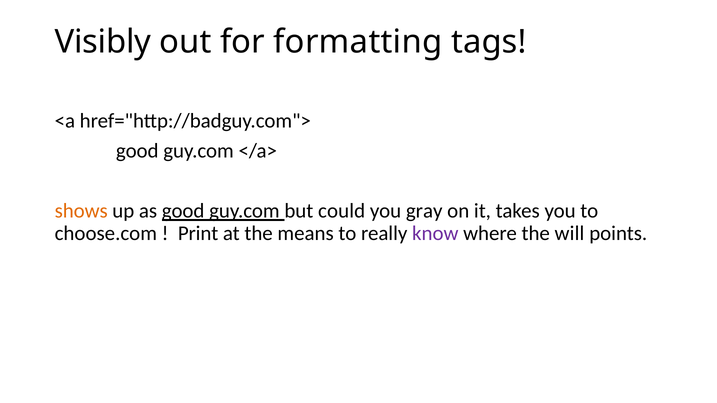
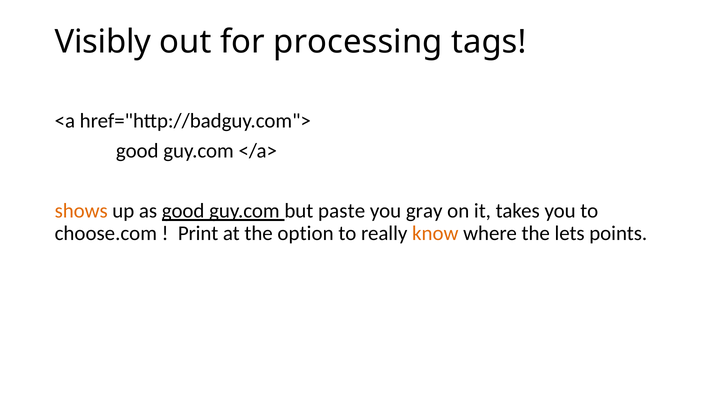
formatting: formatting -> processing (358, 42)
could: could -> paste (342, 211)
means: means -> option (306, 234)
know colour: purple -> orange (435, 234)
will: will -> lets (570, 234)
